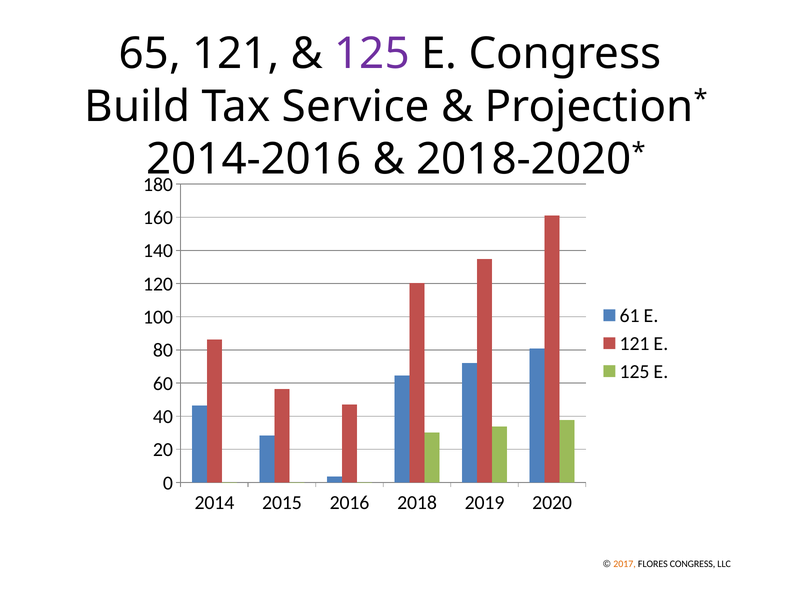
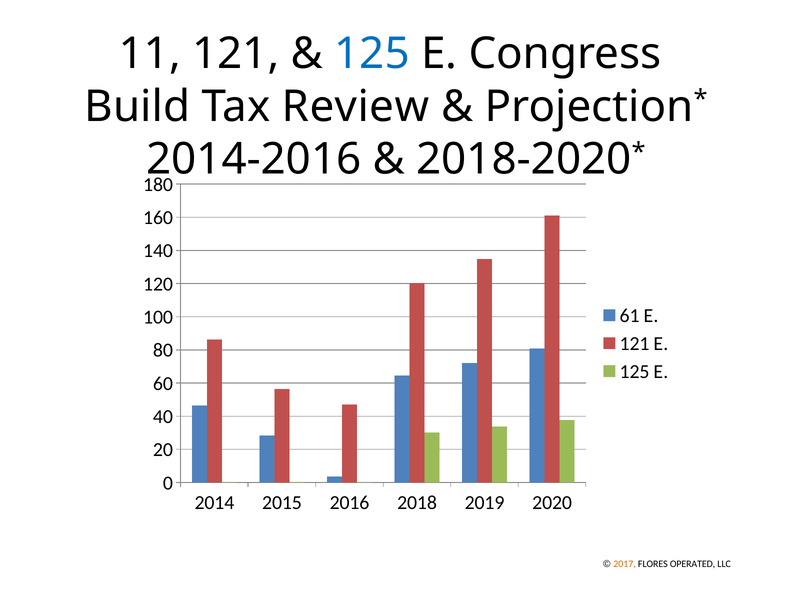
65: 65 -> 11 (150, 54)
125 colour: purple -> blue (372, 54)
Service: Service -> Review (356, 107)
FLORES CONGRESS: CONGRESS -> OPERATED (693, 564)
